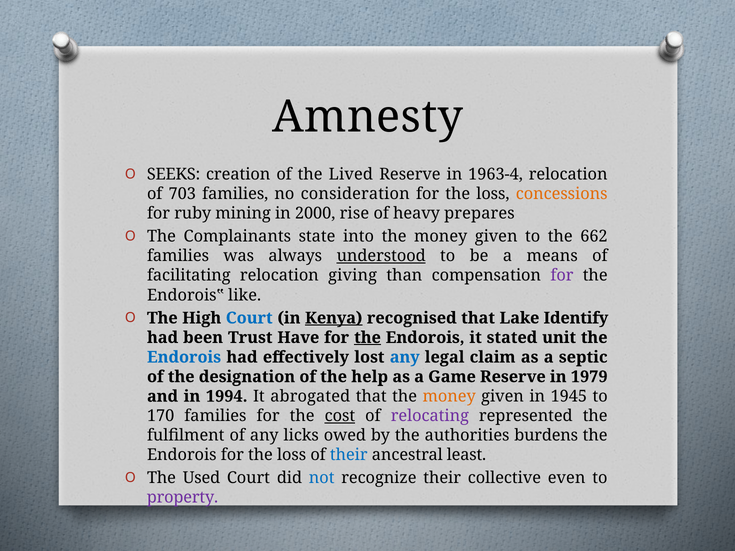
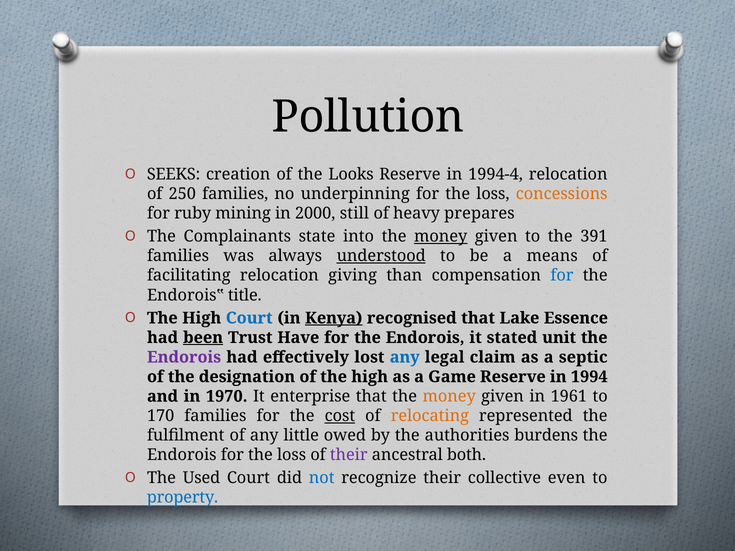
Amnesty: Amnesty -> Pollution (368, 117)
Lived: Lived -> Looks (351, 174)
1963-4: 1963-4 -> 1994-4 (496, 174)
703: 703 -> 250 (182, 194)
consideration: consideration -> underpinning (355, 194)
rise: rise -> still (354, 214)
money underline: none -> present (441, 237)
662: 662 -> 391 (594, 237)
for colour: purple -> blue (562, 276)
like: like -> title (245, 295)
Identify: Identify -> Essence (576, 318)
been underline: none -> present (203, 338)
the underline: present -> none (368, 338)
Endorois colour: blue -> purple (184, 357)
of the help: help -> high (370, 377)
1979: 1979 -> 1994 (589, 377)
1994: 1994 -> 1970 (227, 397)
abrogated: abrogated -> enterprise (310, 397)
1945: 1945 -> 1961 (569, 397)
relocating colour: purple -> orange (430, 416)
licks: licks -> little (301, 436)
their colour: blue -> purple (349, 455)
least: least -> both (466, 455)
property colour: purple -> blue (183, 498)
